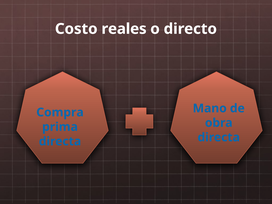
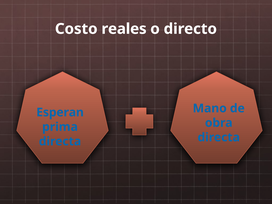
Compra: Compra -> Esperan (60, 112)
